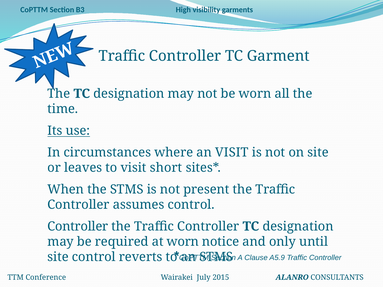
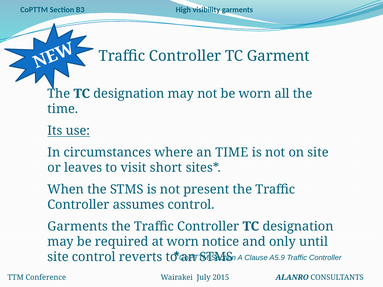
an VISIT: VISIT -> TIME (232, 152)
Controller: Controller -> Garments (78, 227)
